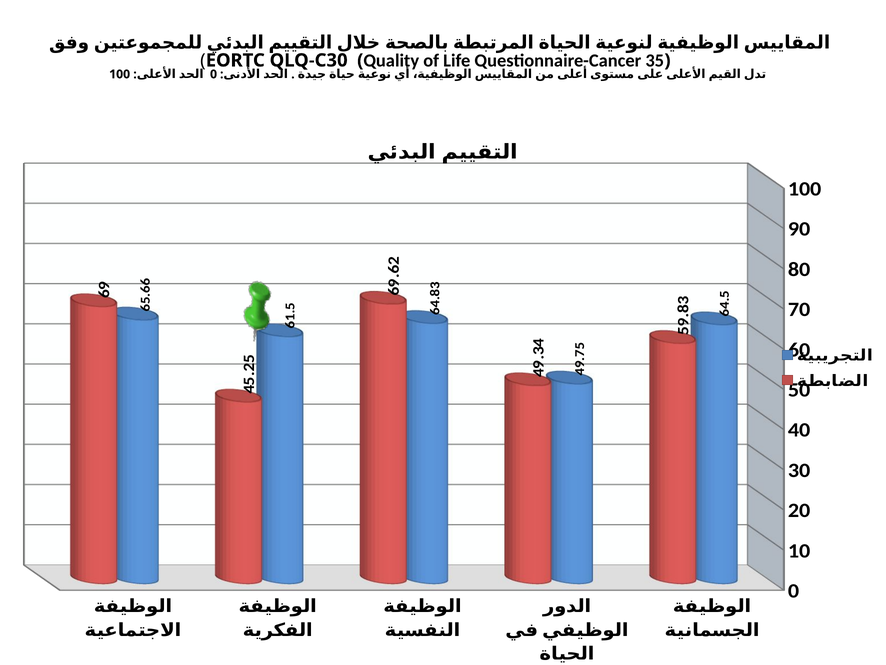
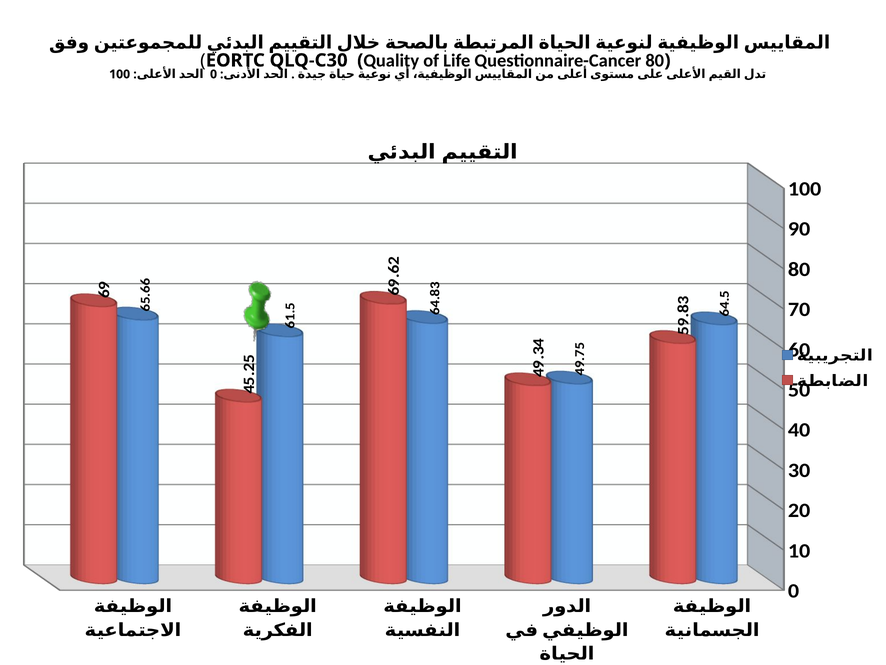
Questionnaire-Cancer 35: 35 -> 80 (655, 60)
